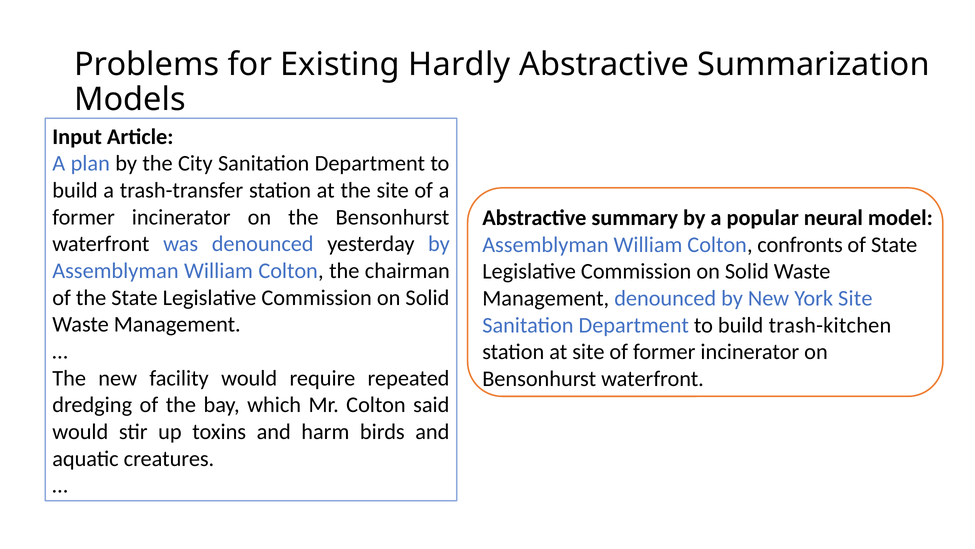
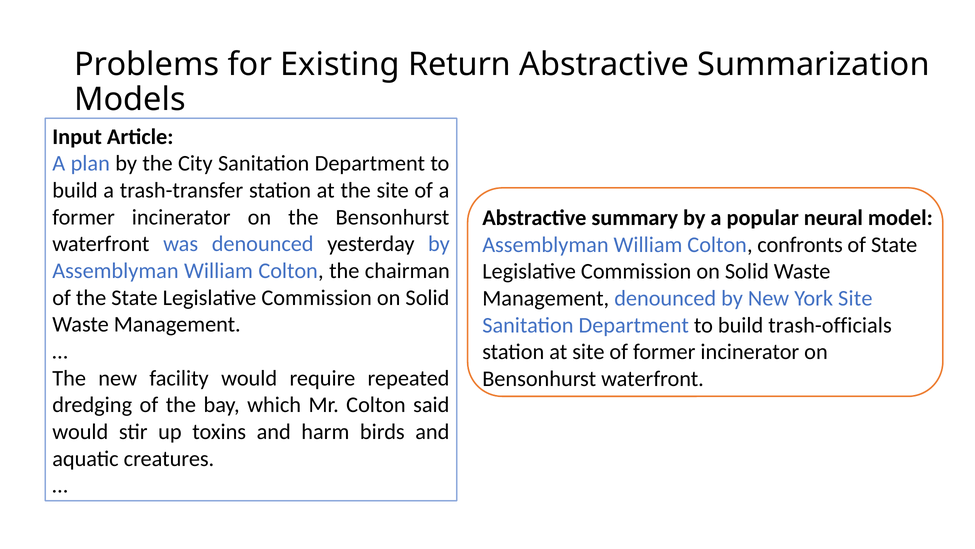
Hardly: Hardly -> Return (460, 64)
trash-kitchen: trash-kitchen -> trash-officials (830, 325)
